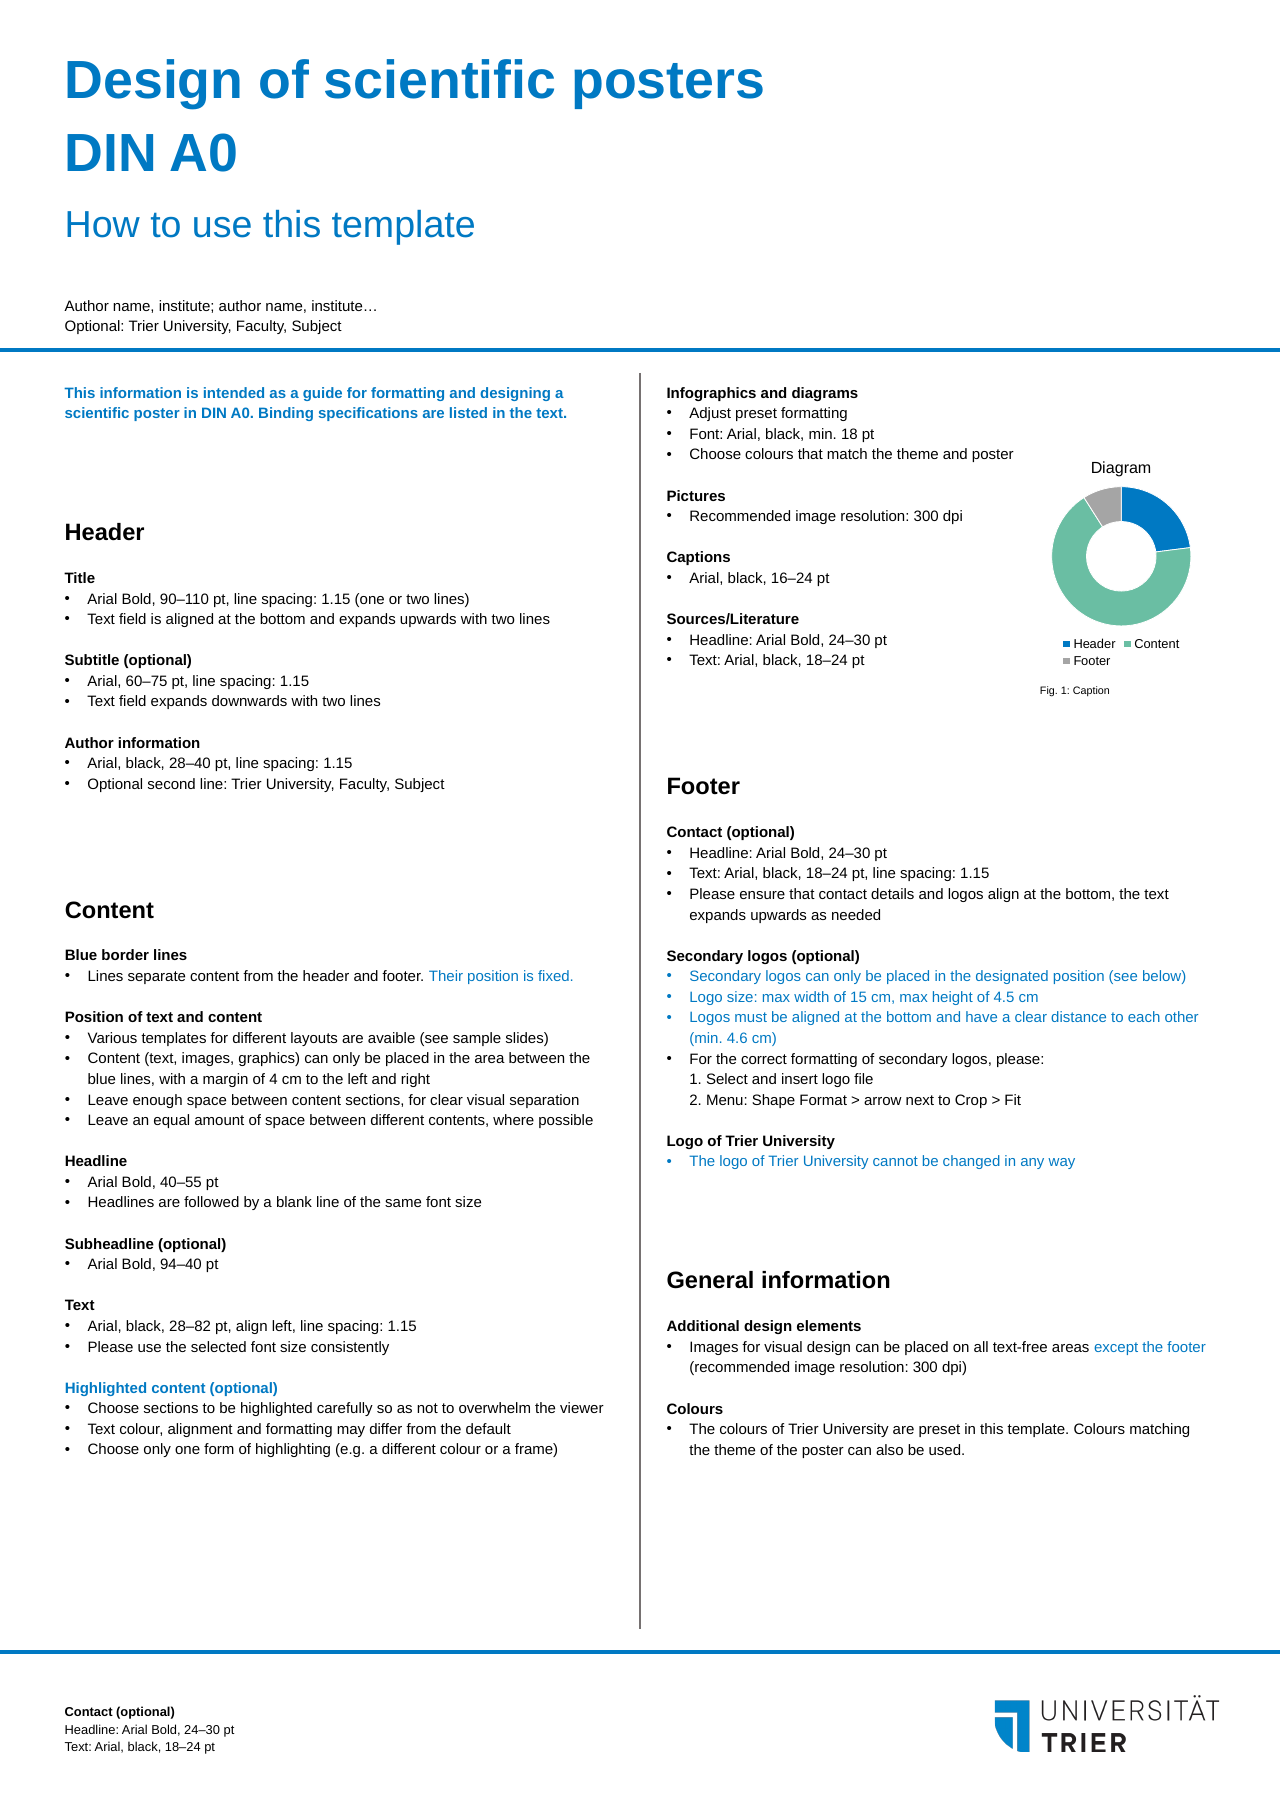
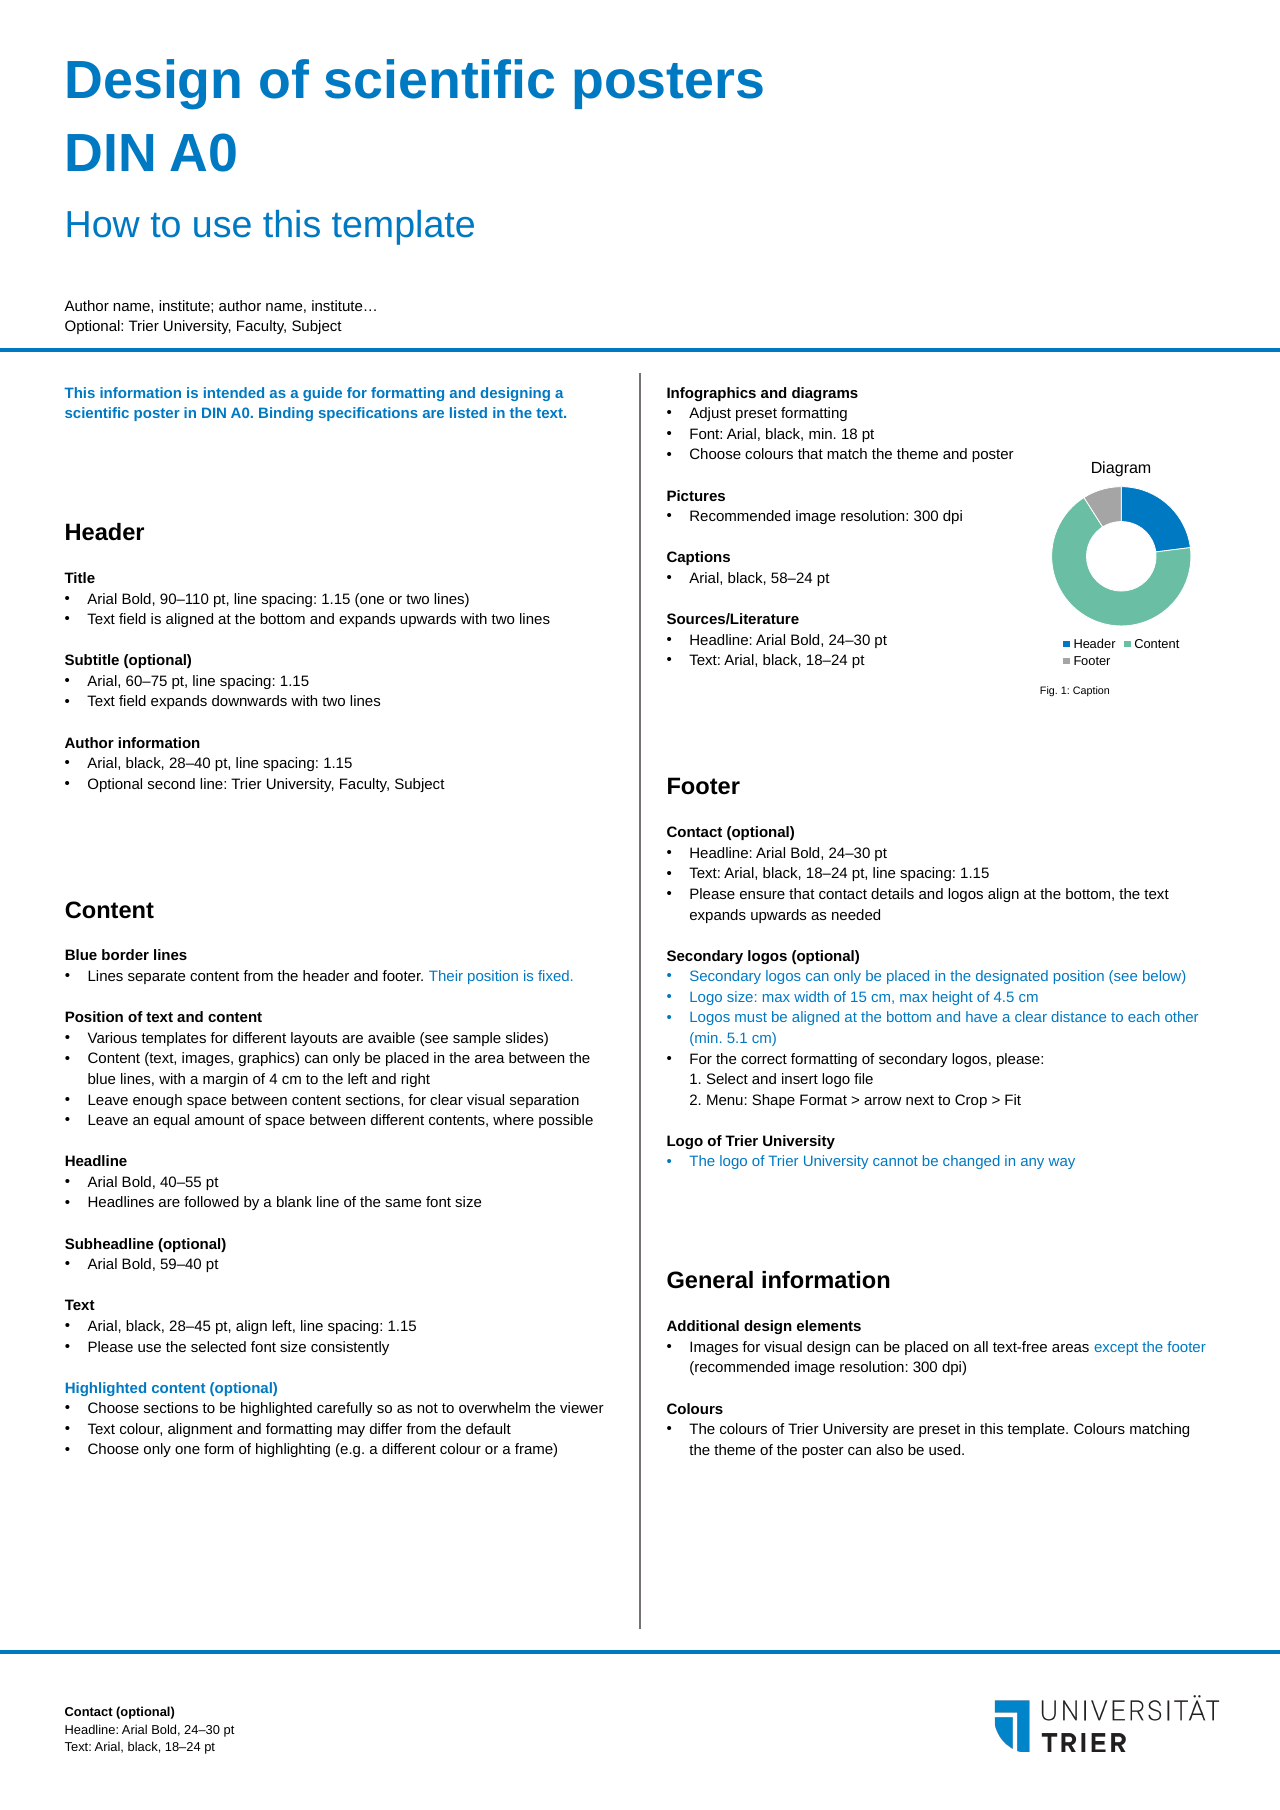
16–24: 16–24 -> 58–24 (792, 578)
4.6: 4.6 -> 5.1 (737, 1038)
94–40: 94–40 -> 59–40 (181, 1265)
28–82: 28–82 -> 28–45 (190, 1326)
